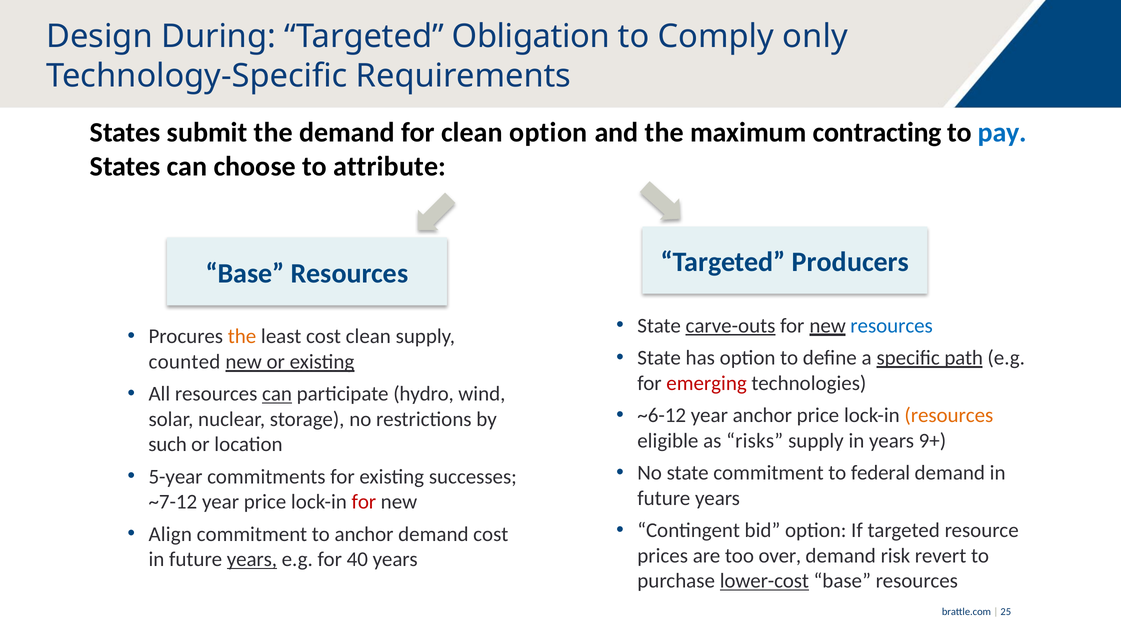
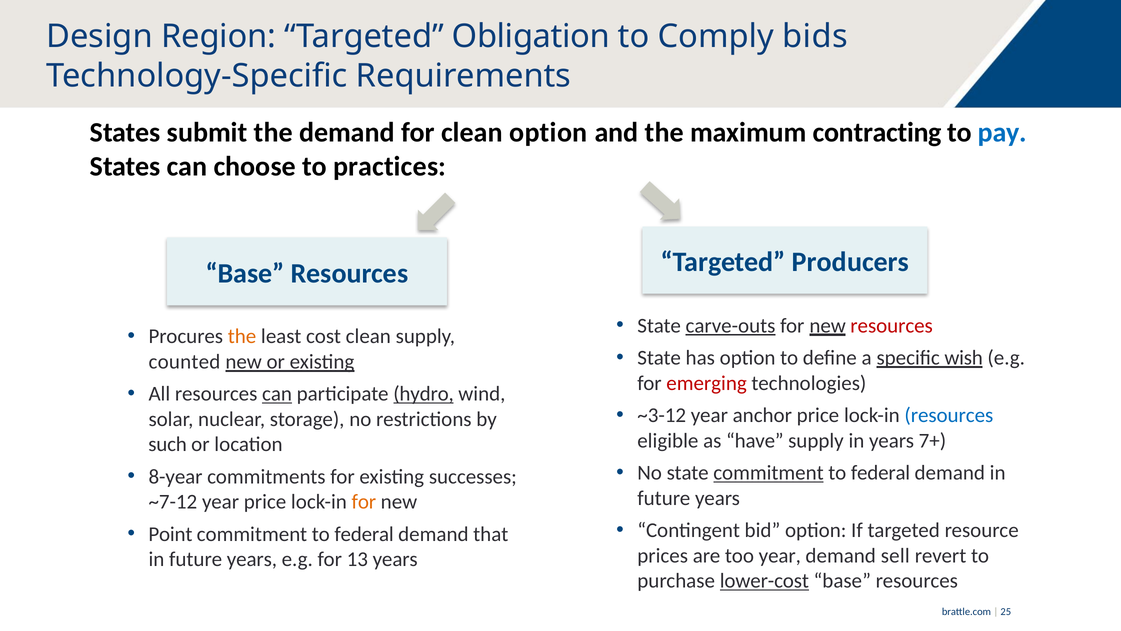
During: During -> Region (219, 37)
only: only -> bids (815, 37)
attribute: attribute -> practices (390, 166)
resources colour: blue -> red (892, 325)
path: path -> wish (964, 358)
hydro underline: none -> present (424, 394)
~6-12: ~6-12 -> ~3-12 (662, 415)
resources colour: orange -> blue (949, 415)
risks: risks -> have (755, 440)
9+: 9+ -> 7+ (932, 440)
commitment underline: none -> present (768, 473)
5-year: 5-year -> 8-year (176, 476)
for colour: red -> orange (364, 502)
Align: Align -> Point (170, 534)
anchor: anchor -> federal (364, 534)
demand cost: cost -> that (491, 534)
too over: over -> year (780, 555)
risk: risk -> sell (895, 555)
years underline: present -> none (252, 559)
40: 40 -> 13 (357, 559)
